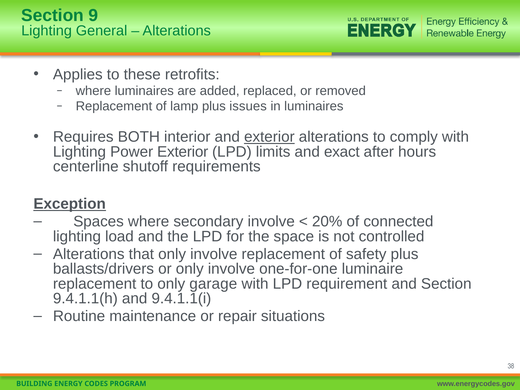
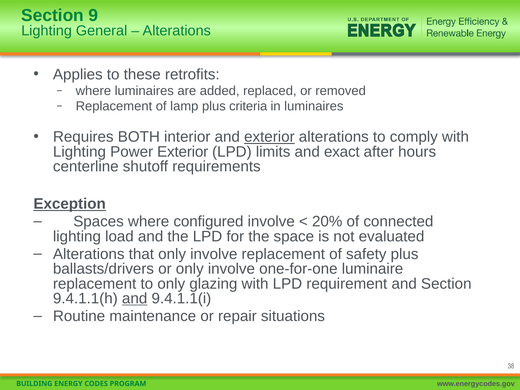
issues: issues -> criteria (248, 106)
secondary: secondary -> configured (208, 222)
controlled: controlled -> evaluated (392, 236)
garage: garage -> glazing (213, 284)
and underline: none -> present (135, 298)
